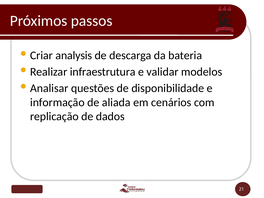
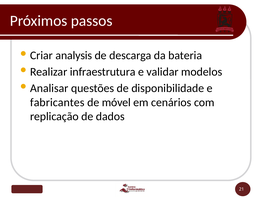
informação: informação -> fabricantes (57, 102)
aliada: aliada -> móvel (116, 102)
